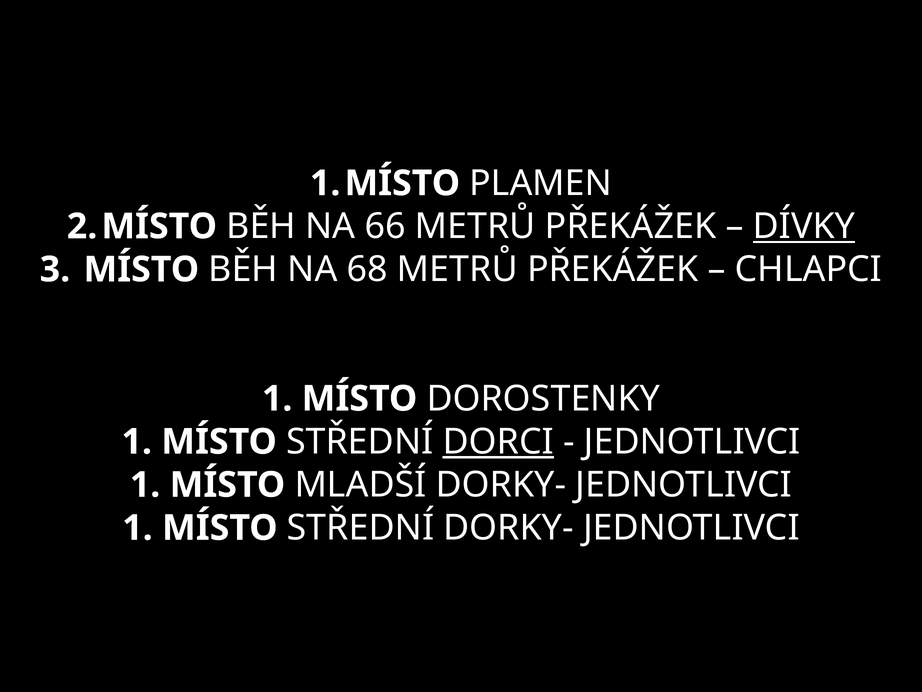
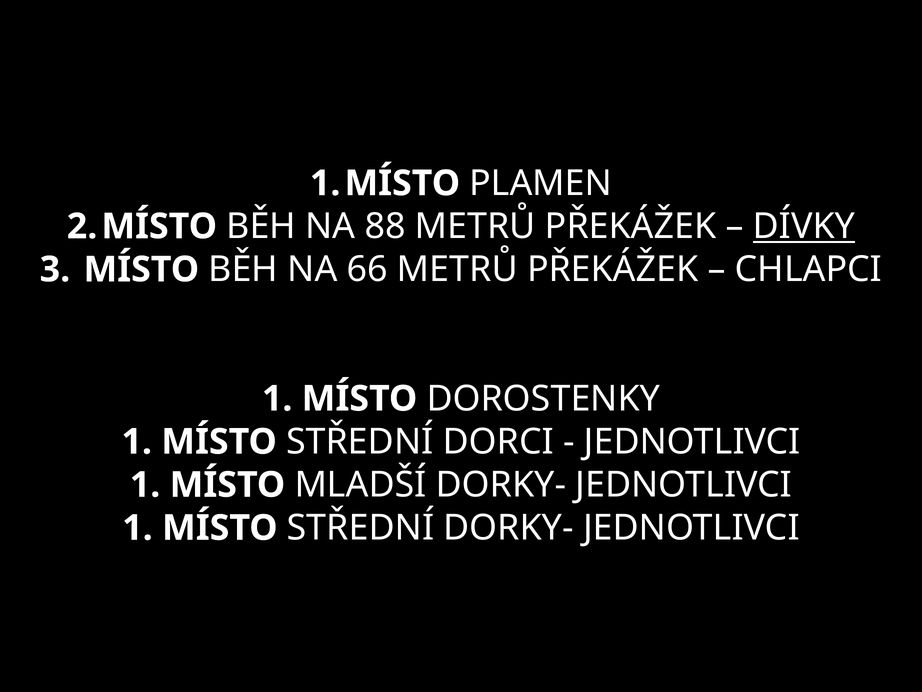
66: 66 -> 88 (385, 226)
68: 68 -> 66 (367, 269)
DORCI underline: present -> none (498, 442)
